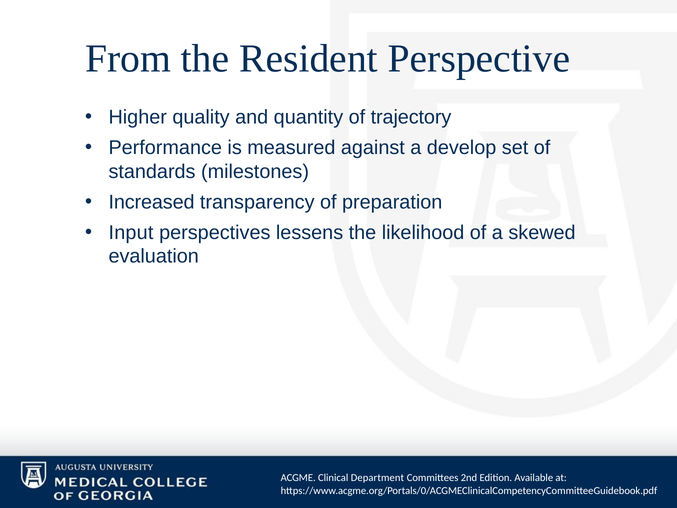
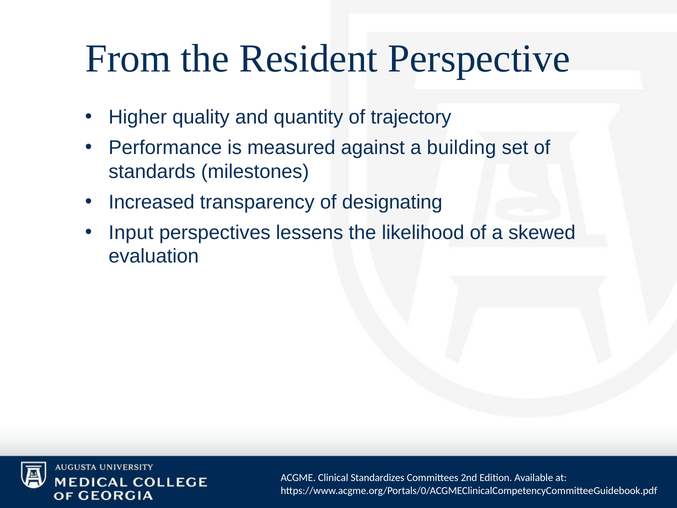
develop: develop -> building (462, 148)
preparation: preparation -> designating (392, 202)
Department: Department -> Standardizes (378, 478)
